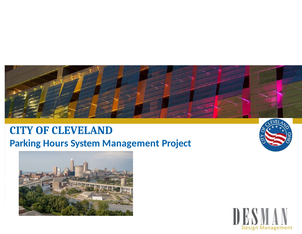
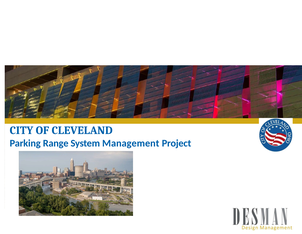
Hours: Hours -> Range (56, 143)
